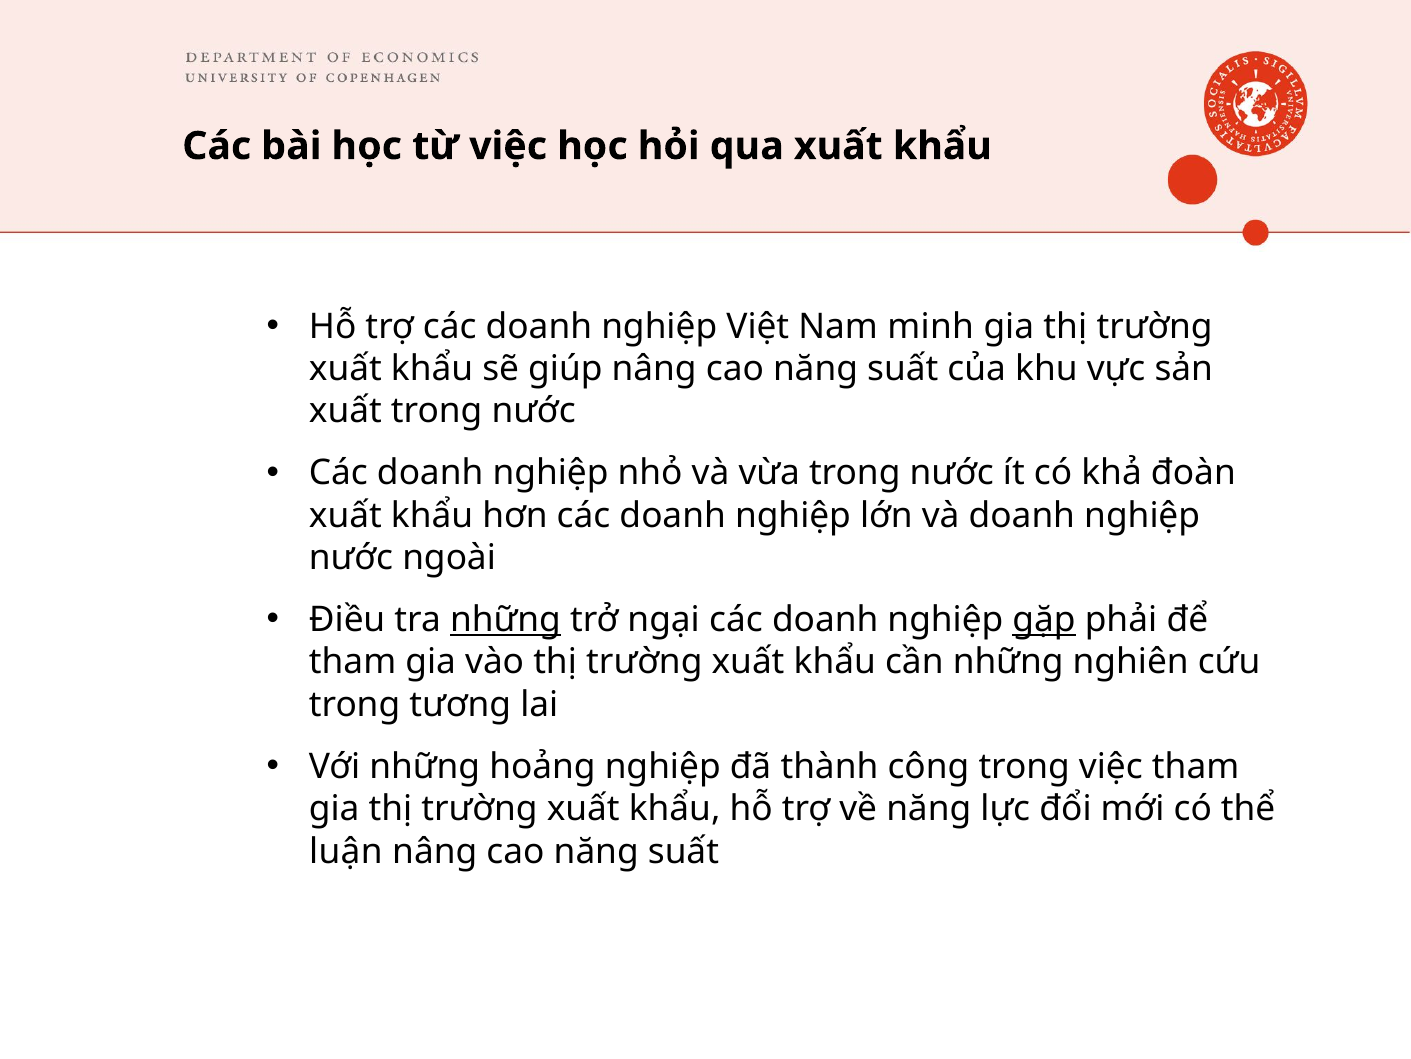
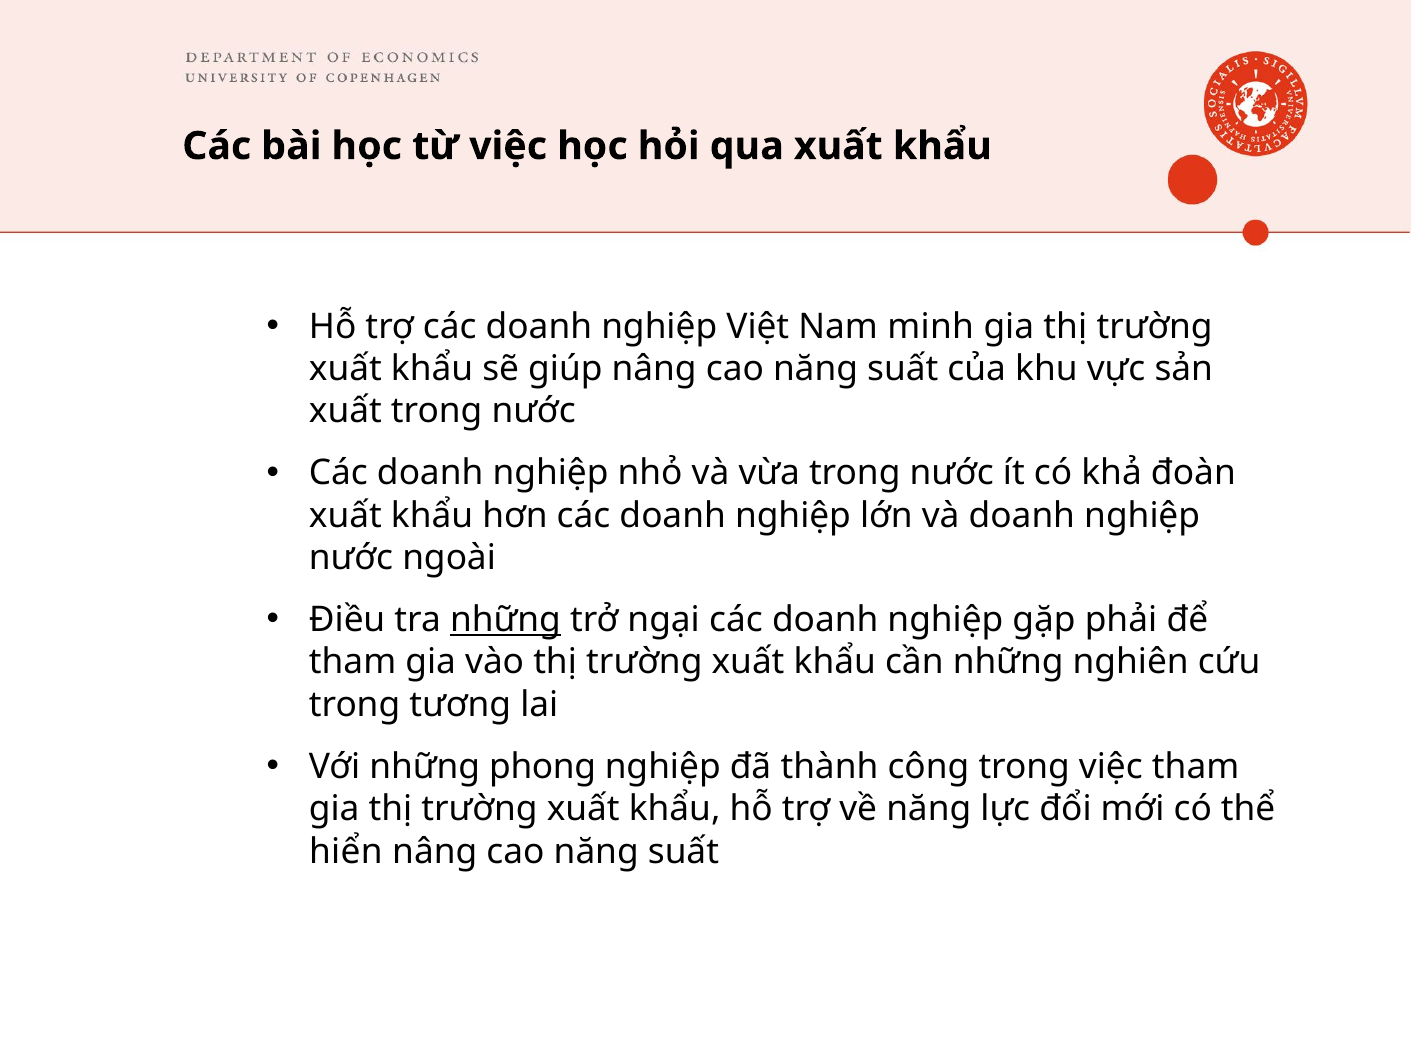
gặp underline: present -> none (1044, 620)
hoảng: hoảng -> phong (543, 766)
luận: luận -> hiển (346, 851)
